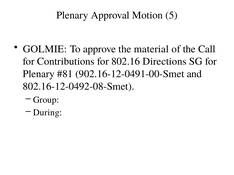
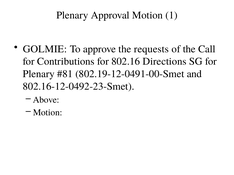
5: 5 -> 1 (171, 15)
material: material -> requests (151, 49)
902.16-12-0491-00-Smet: 902.16-12-0491-00-Smet -> 802.19-12-0491-00-Smet (130, 74)
802.16-12-0492-08-Smet: 802.16-12-0492-08-Smet -> 802.16-12-0492-23-Smet (79, 87)
Group: Group -> Above (46, 100)
During: During -> Motion (48, 113)
